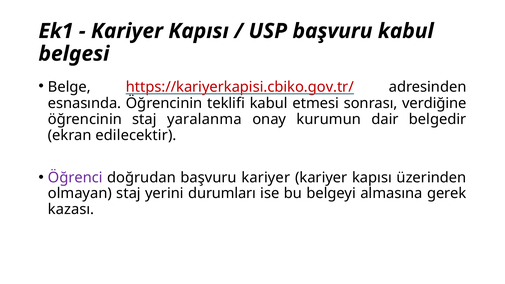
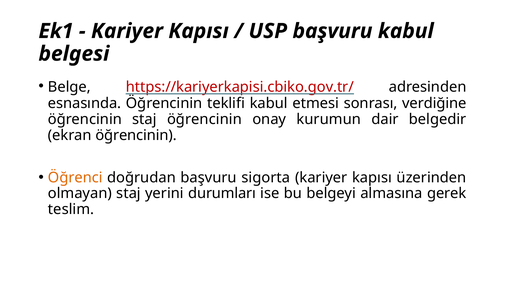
staj yaralanma: yaralanma -> öğrencinin (204, 119)
ekran edilecektir: edilecektir -> öğrencinin (136, 135)
Öğrenci colour: purple -> orange (75, 178)
başvuru kariyer: kariyer -> sigorta (266, 178)
kazası: kazası -> teslim (71, 209)
